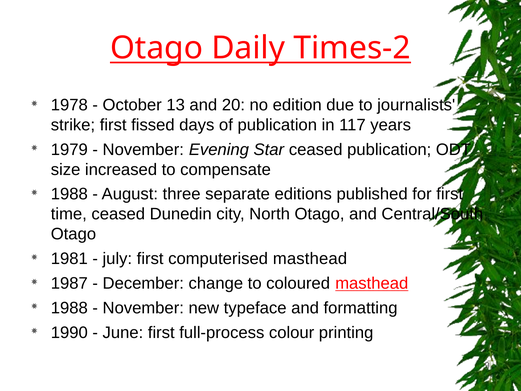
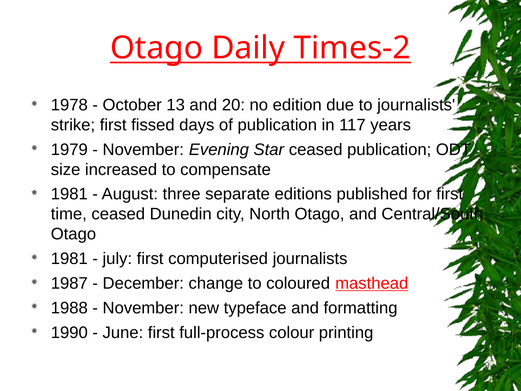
1988: 1988 -> 1981 (69, 194)
computerised masthead: masthead -> journalists (310, 259)
